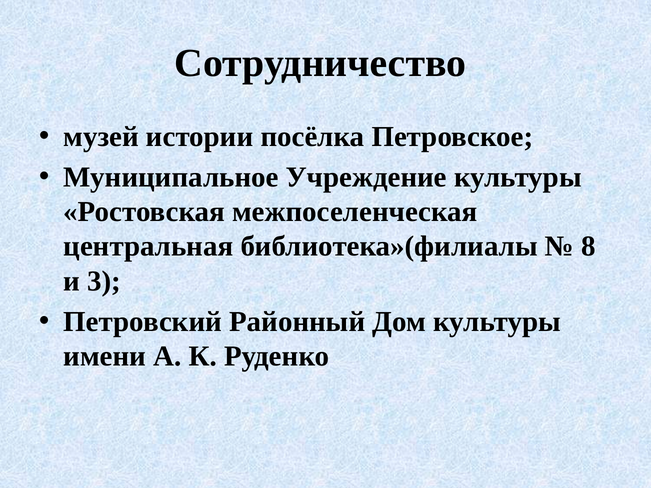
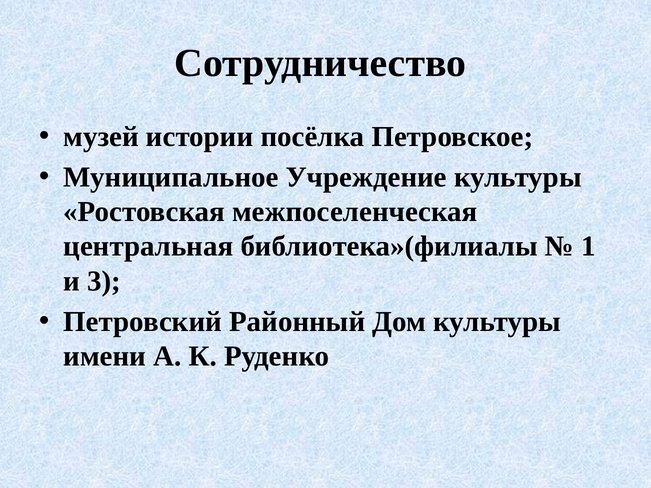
8: 8 -> 1 (588, 247)
